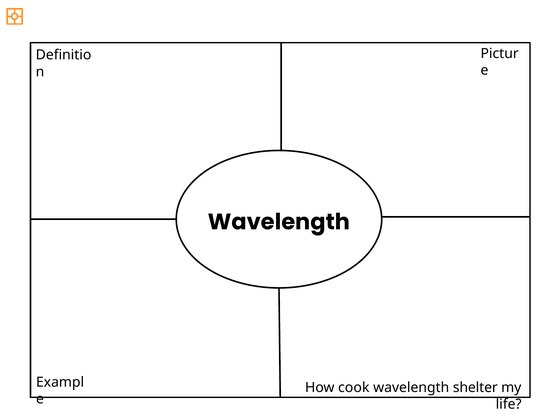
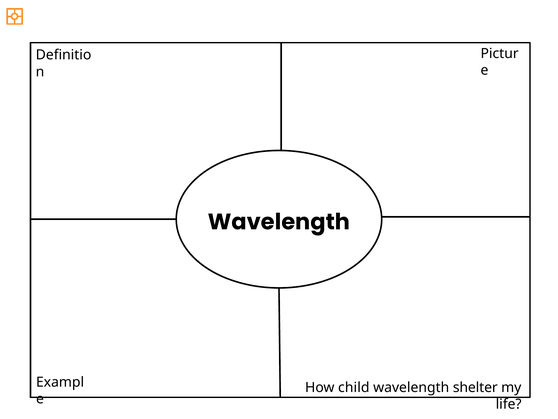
cook: cook -> child (354, 387)
